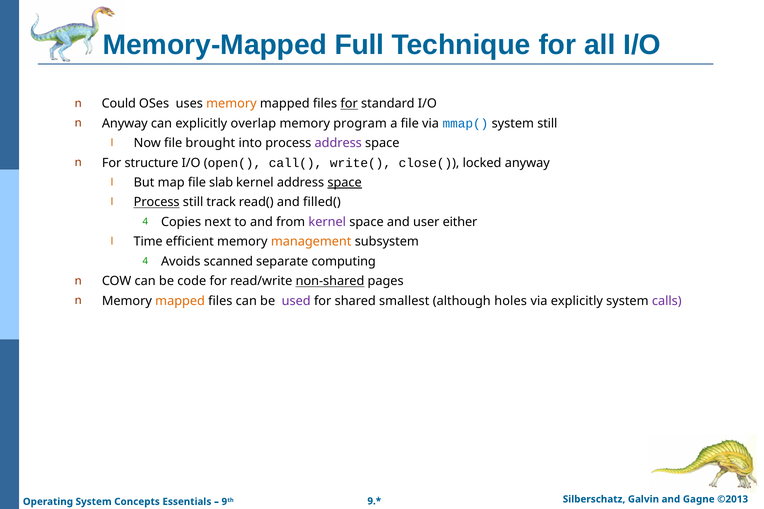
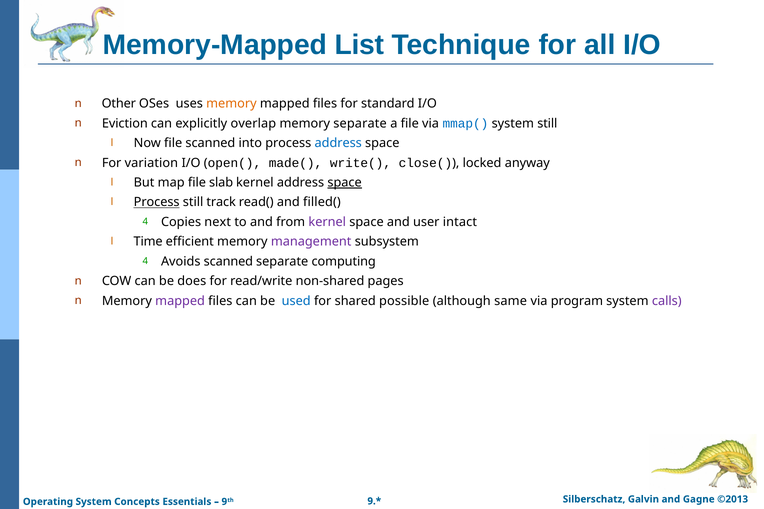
Full: Full -> List (359, 45)
Could: Could -> Other (119, 104)
for underline: present -> none (349, 104)
Anyway: Anyway -> Eviction (125, 123)
memory program: program -> separate (360, 123)
file brought: brought -> scanned (210, 143)
address colour: purple -> blue (338, 143)
structure: structure -> variation (151, 163)
call(: call( -> made( (296, 163)
either: either -> intact (460, 222)
management colour: orange -> purple (311, 242)
code: code -> does (192, 281)
non-shared underline: present -> none (330, 281)
mapped colour: orange -> purple (180, 301)
used colour: purple -> blue (296, 301)
smallest: smallest -> possible (404, 301)
holes: holes -> same (511, 301)
via explicitly: explicitly -> program (577, 301)
